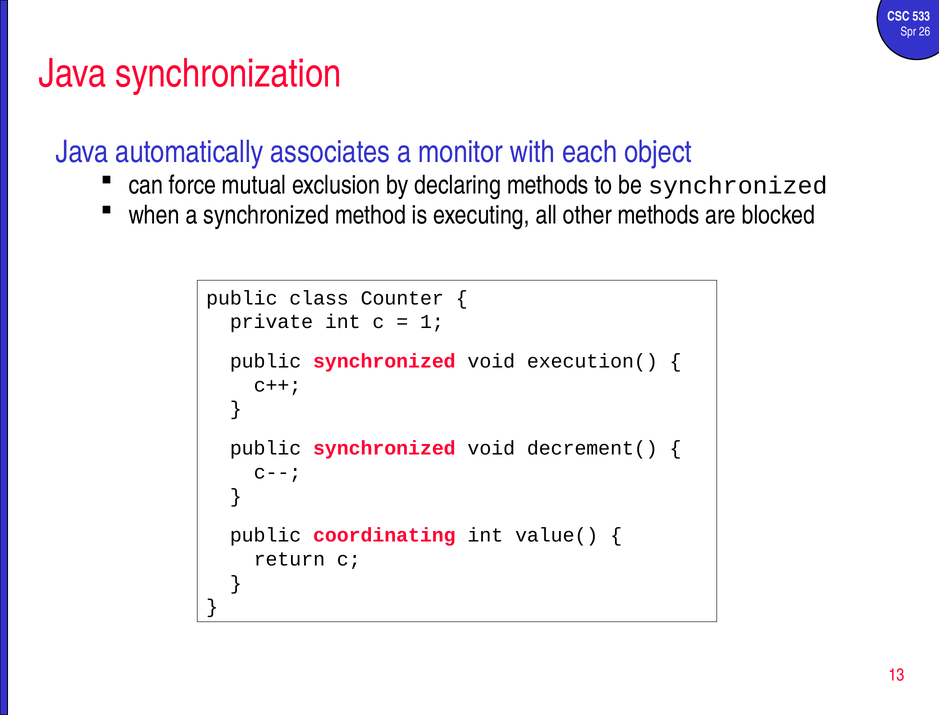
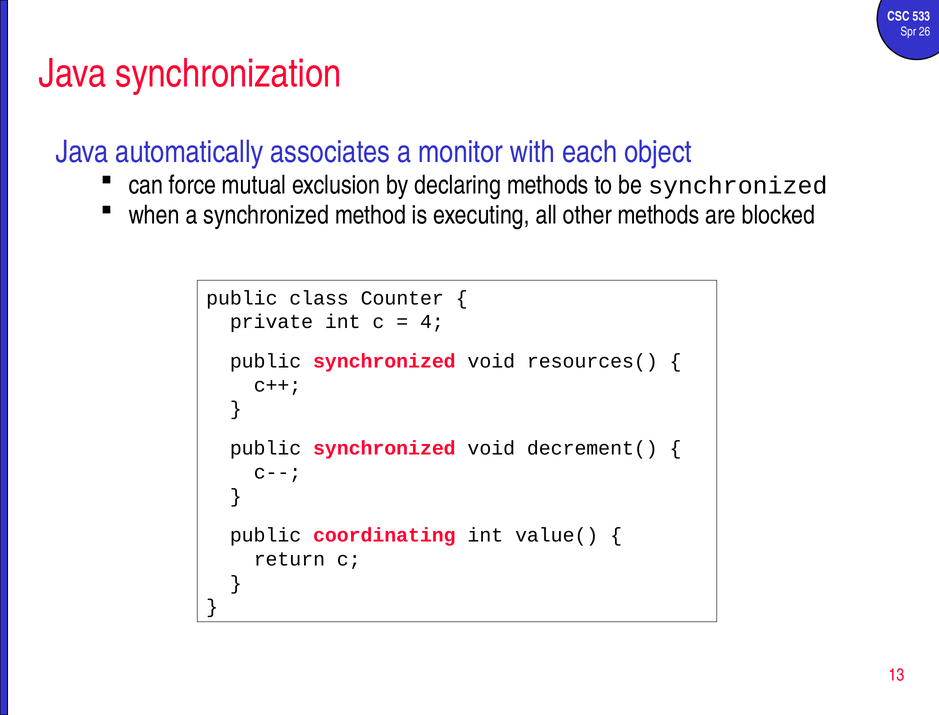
1: 1 -> 4 (432, 322)
execution(: execution( -> resources( (592, 361)
